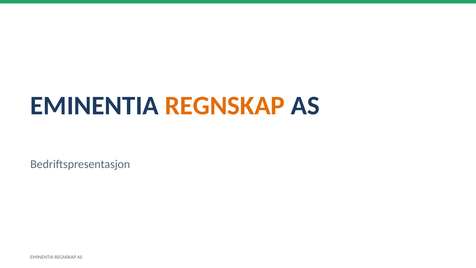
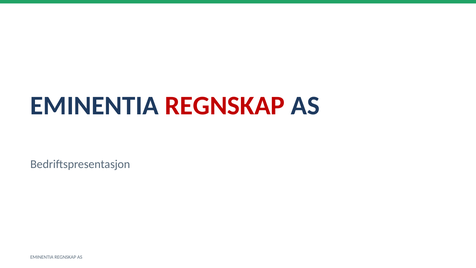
REGNSKAP colour: orange -> red (225, 106)
